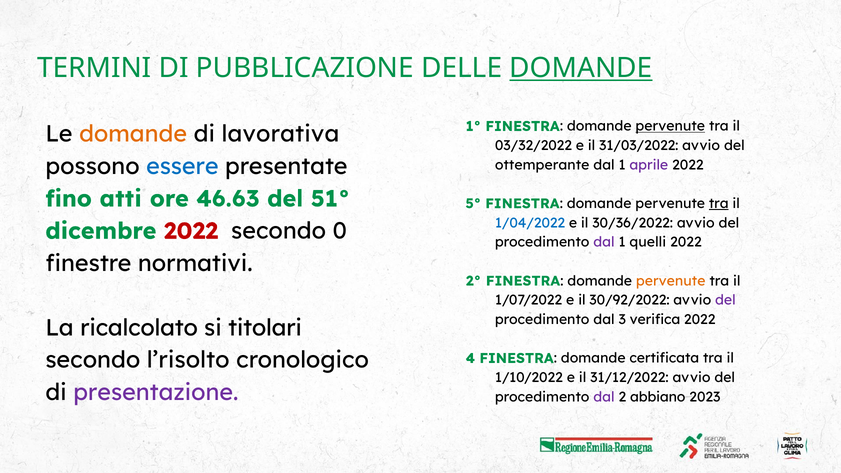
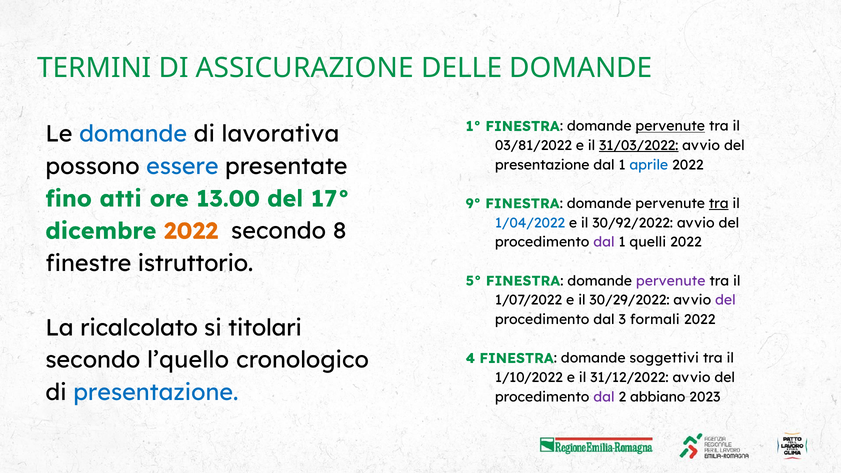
PUBBLICAZIONE: PUBBLICAZIONE -> ASSICURAZIONE (305, 68)
DOMANDE underline: present -> none (581, 68)
domande colour: orange -> blue (133, 134)
03/32/2022: 03/32/2022 -> 03/81/2022 (533, 146)
31/03/2022 underline: none -> present (639, 146)
ottemperante: ottemperante -> presentazione (542, 165)
aprile colour: purple -> blue (649, 165)
46.63: 46.63 -> 13.00 (228, 199)
51°: 51° -> 17° (330, 199)
5°: 5° -> 9° (473, 204)
30/36/2022: 30/36/2022 -> 30/92/2022 (633, 223)
2022 colour: red -> orange (191, 231)
0: 0 -> 8 (340, 231)
normativi: normativi -> istruttorio (195, 263)
2°: 2° -> 5° (474, 281)
pervenute colour: orange -> purple (671, 281)
30/92/2022: 30/92/2022 -> 30/29/2022 (629, 300)
verifica: verifica -> formali (655, 320)
certificata: certificata -> soggettivi (664, 358)
l’risolto: l’risolto -> l’quello (188, 360)
presentazione colour: purple -> blue (156, 393)
